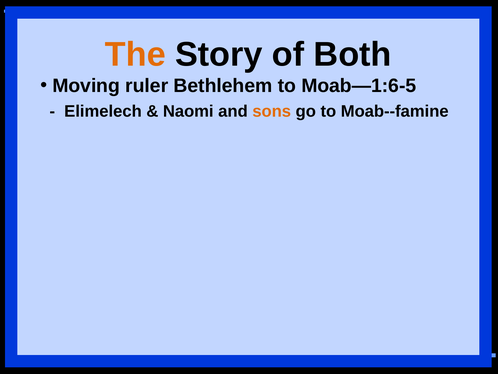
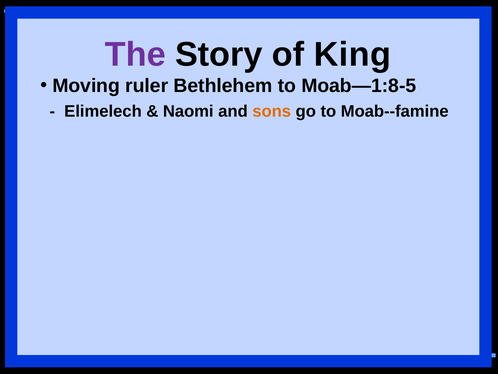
The colour: orange -> purple (135, 54)
Both: Both -> King (352, 54)
Moab—1:6-5: Moab—1:6-5 -> Moab—1:8-5 (359, 86)
